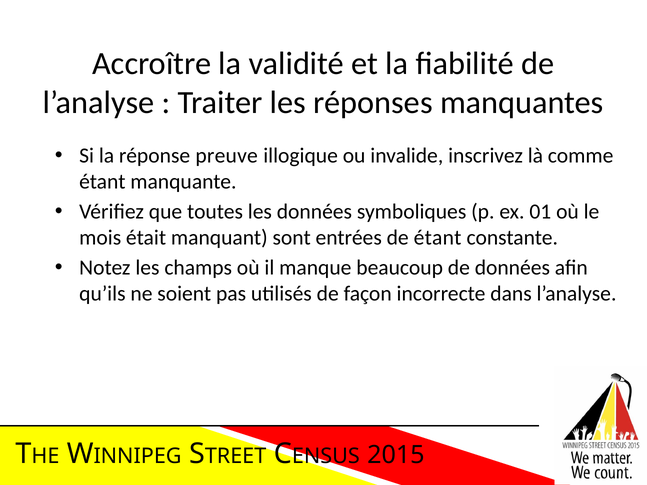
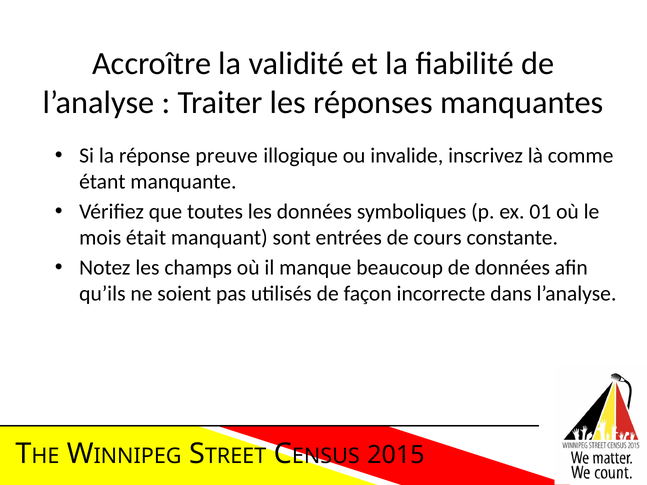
de étant: étant -> cours (438, 238)
